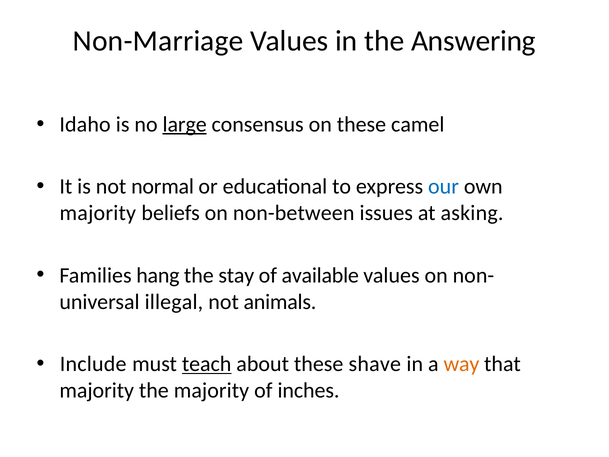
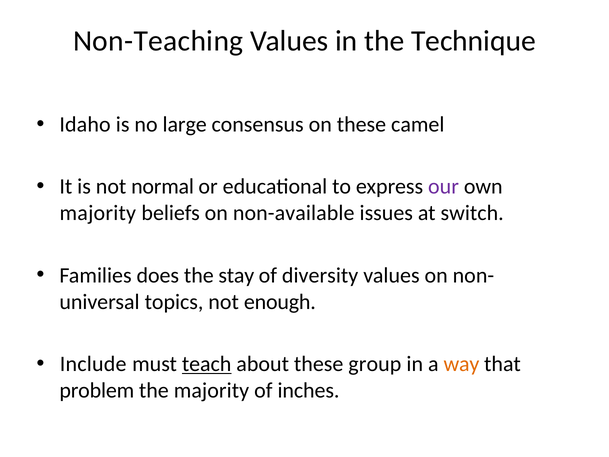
Non-Marriage: Non-Marriage -> Non-Teaching (158, 41)
Answering: Answering -> Technique (473, 41)
large underline: present -> none (185, 124)
our colour: blue -> purple (443, 187)
non-between: non-between -> non-available (294, 213)
asking: asking -> switch (472, 213)
hang: hang -> does (158, 275)
available: available -> diversity (320, 275)
illegal: illegal -> topics (174, 302)
animals: animals -> enough (280, 302)
shave: shave -> group (375, 364)
majority: majority -> problem (97, 390)
